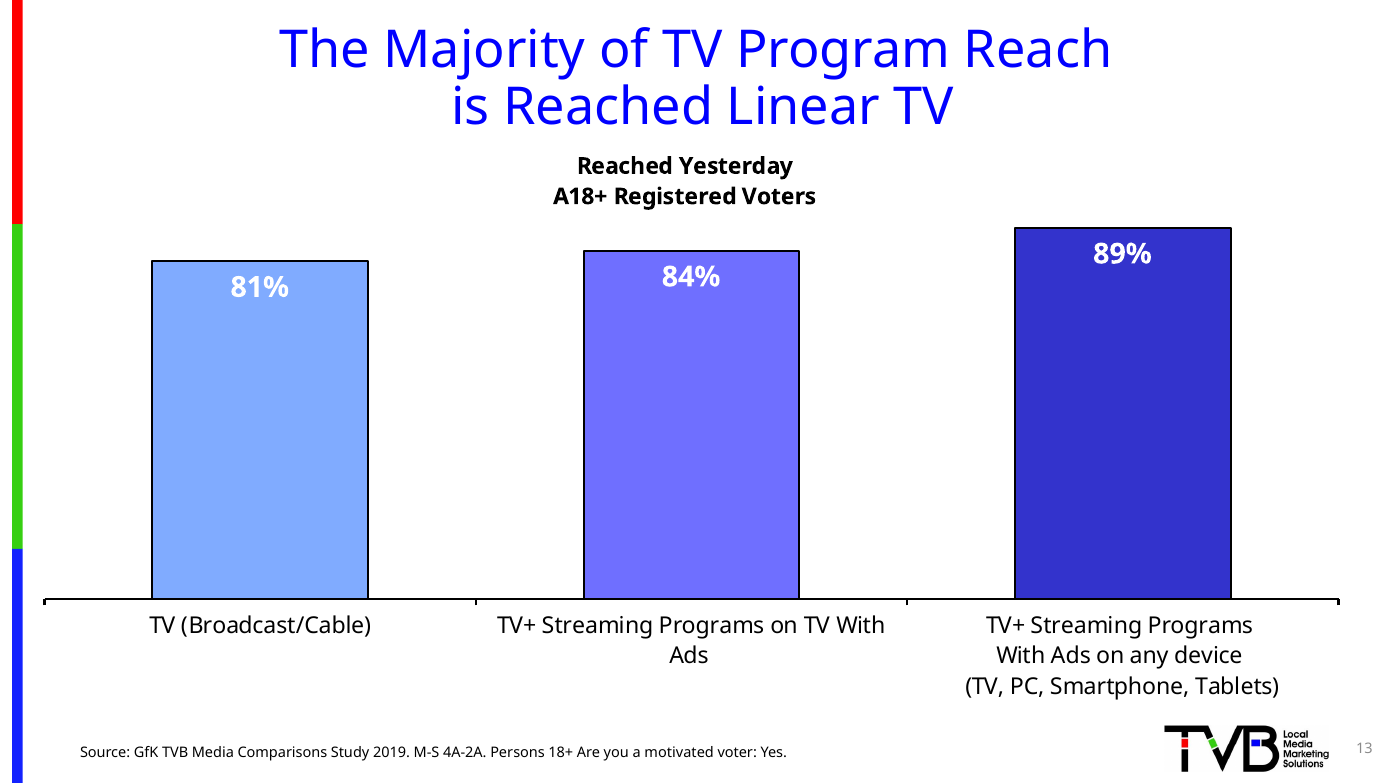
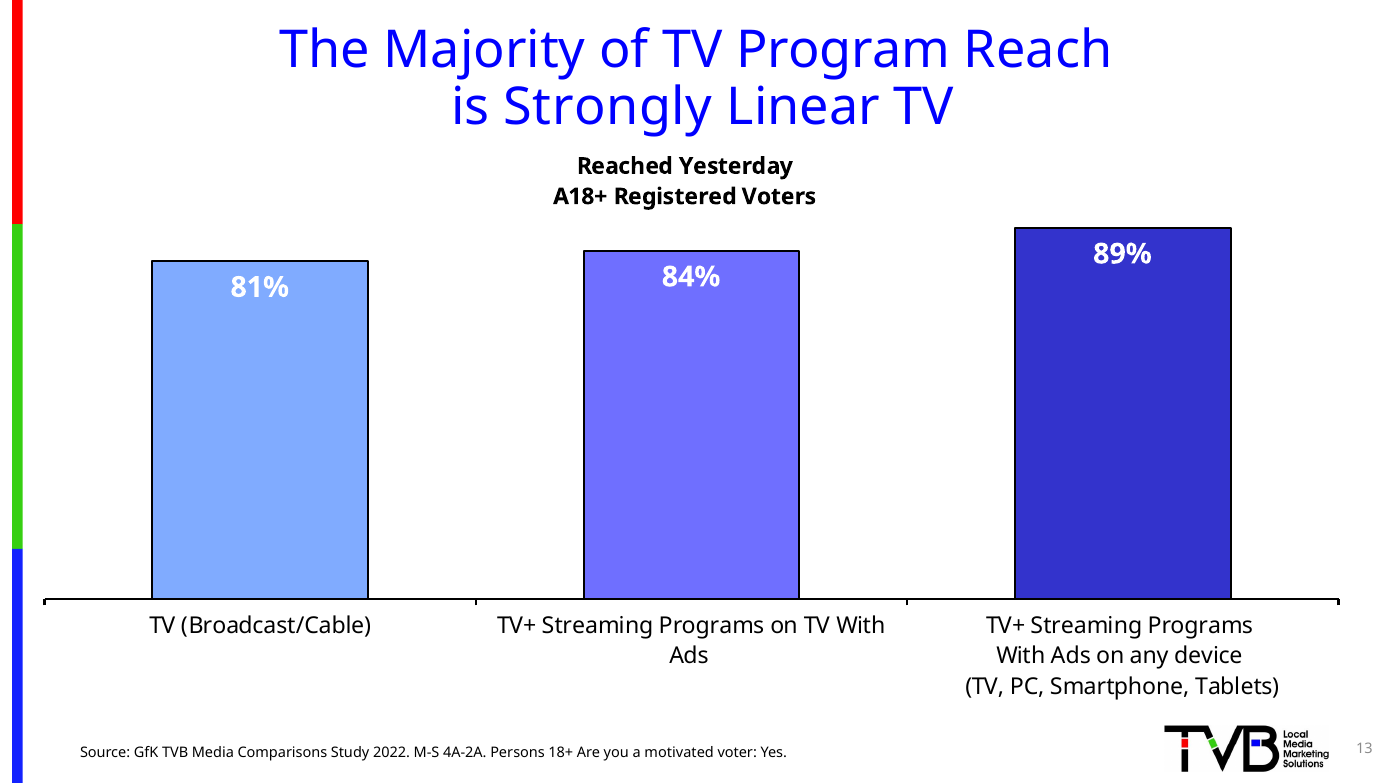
is Reached: Reached -> Strongly (608, 107)
2019: 2019 -> 2022 (392, 753)
